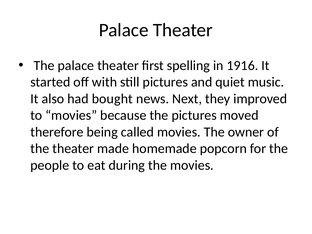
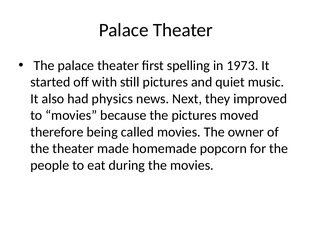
1916: 1916 -> 1973 (242, 65)
bought: bought -> physics (112, 99)
